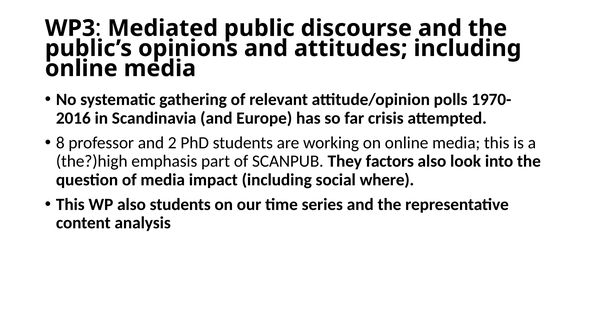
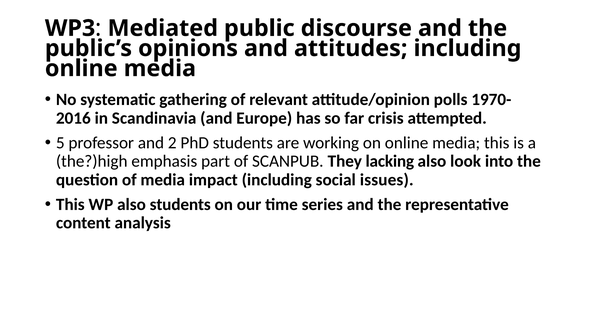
8: 8 -> 5 (60, 143)
factors: factors -> lacking (390, 161)
where: where -> issues (387, 180)
